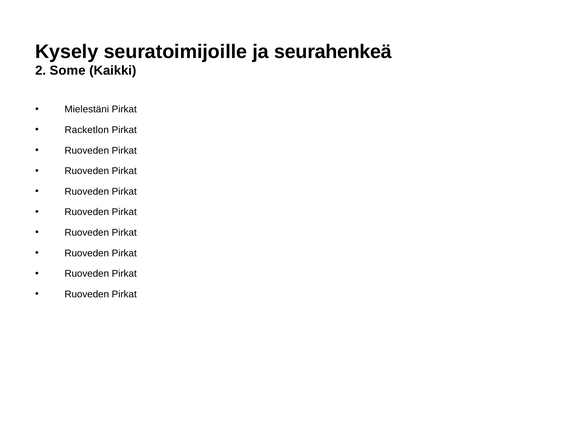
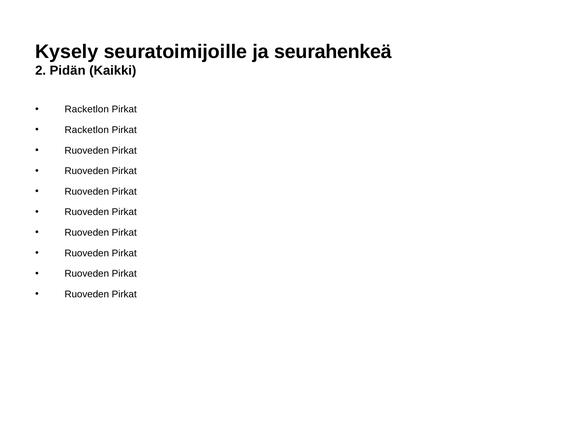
Some: Some -> Pidän (68, 71)
Mielestäni: Mielestäni -> Racketlon (87, 109)
